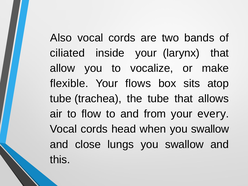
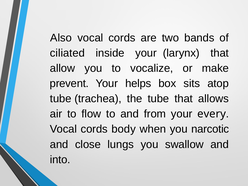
flexible: flexible -> prevent (69, 84)
flows: flows -> helps (138, 84)
head: head -> body (124, 129)
when you swallow: swallow -> narcotic (210, 129)
this: this -> into (60, 160)
